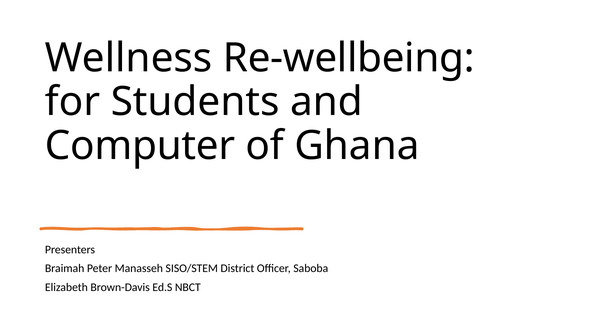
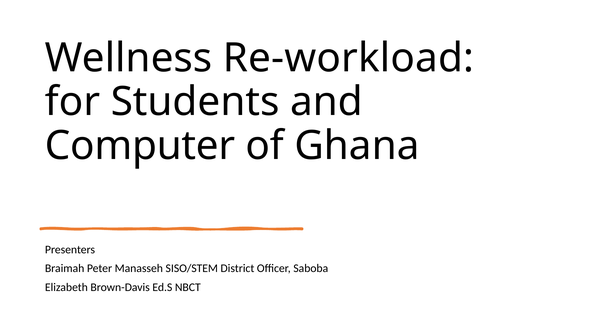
Re-wellbeing: Re-wellbeing -> Re-workload (348, 58)
